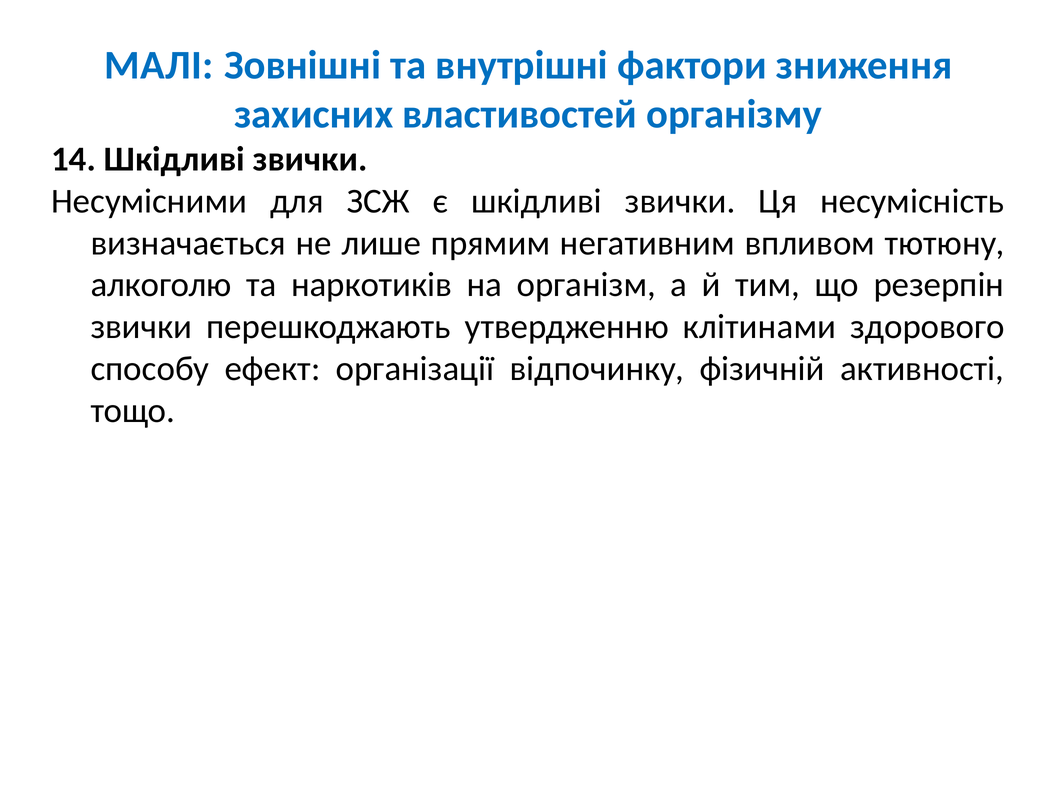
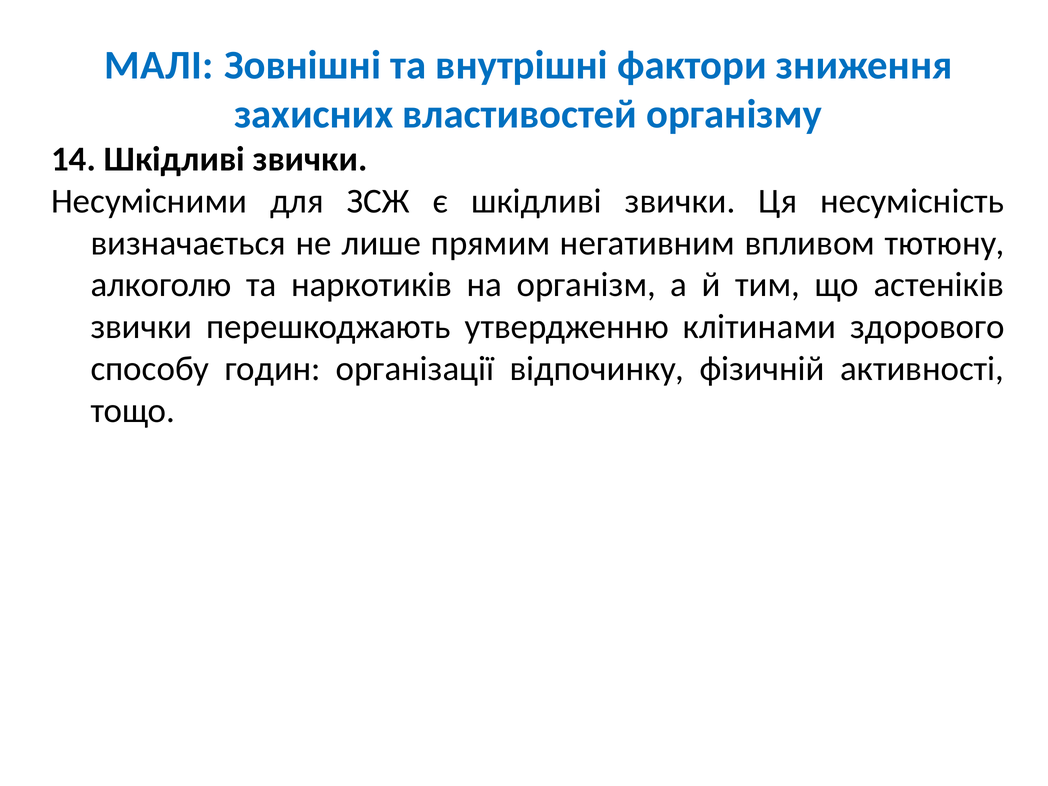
резерпін: резерпін -> астеніків (939, 285)
ефект: ефект -> годин (273, 369)
